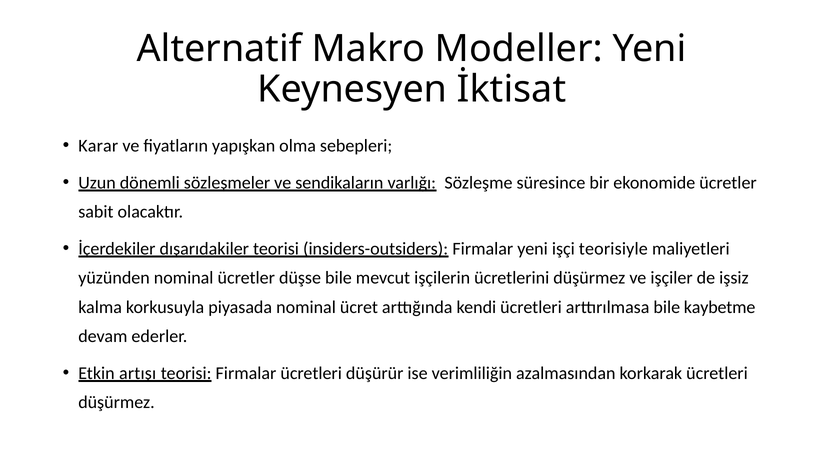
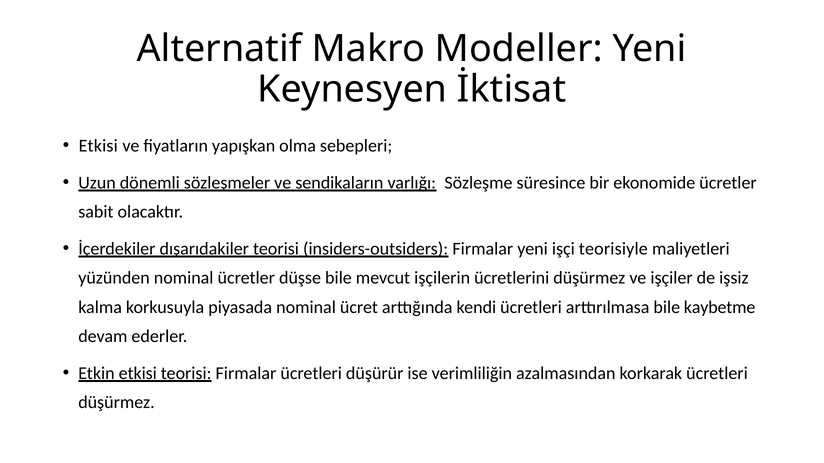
Karar: Karar -> Etkisi (98, 146)
Etkin artışı: artışı -> etkisi (138, 374)
